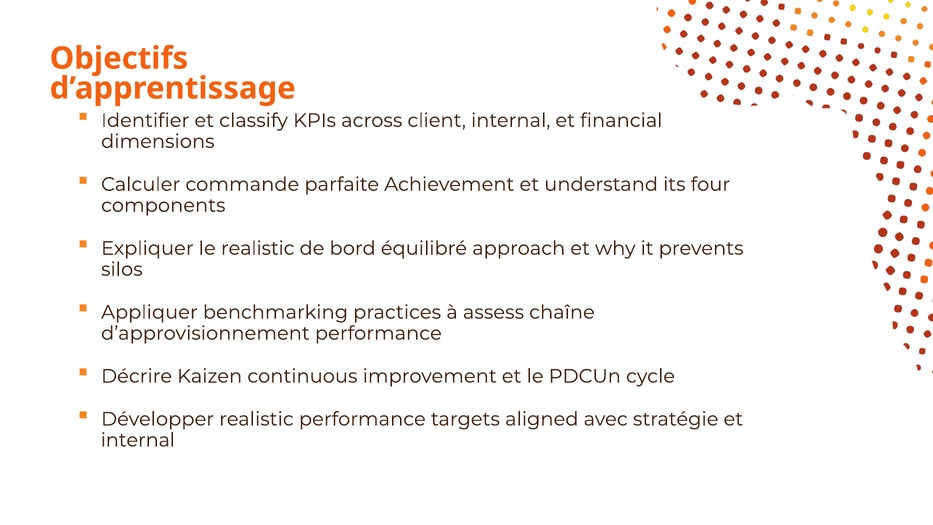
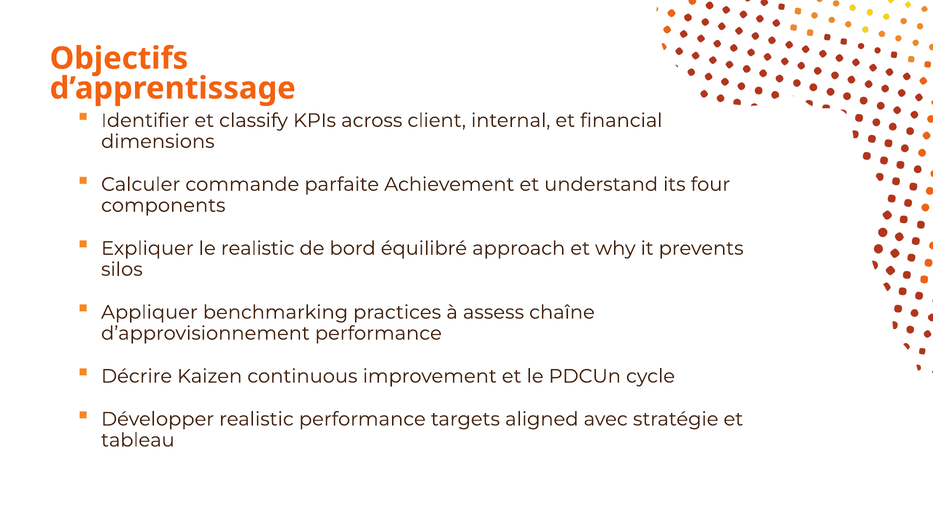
internal: internal -> tableau (138, 440)
